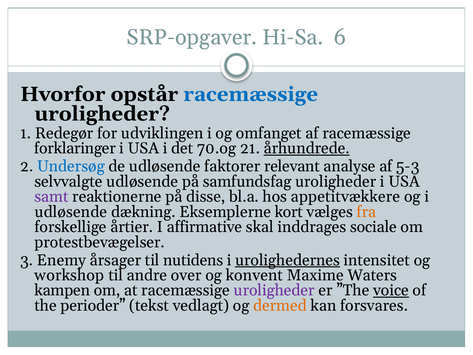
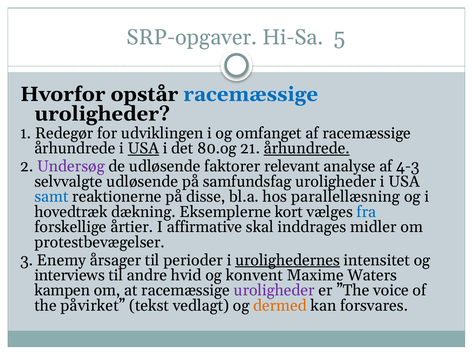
6: 6 -> 5 (340, 37)
forklaringer: forklaringer -> århundrede (75, 148)
USA underline: none -> present (143, 148)
70.og: 70.og -> 80.og (217, 148)
Undersøg colour: blue -> purple (71, 166)
5-3: 5-3 -> 4-3 (408, 166)
samt colour: purple -> blue (51, 197)
appetitvækkere: appetitvækkere -> parallellæsning (346, 197)
udløsende: udløsende -> hovedtræk (71, 212)
fra colour: orange -> blue (366, 212)
sociale: sociale -> midler (373, 227)
nutidens: nutidens -> perioder (193, 260)
workshop: workshop -> interviews (70, 275)
over: over -> hvid (186, 275)
voice underline: present -> none (391, 290)
perioder: perioder -> påvirket (93, 305)
